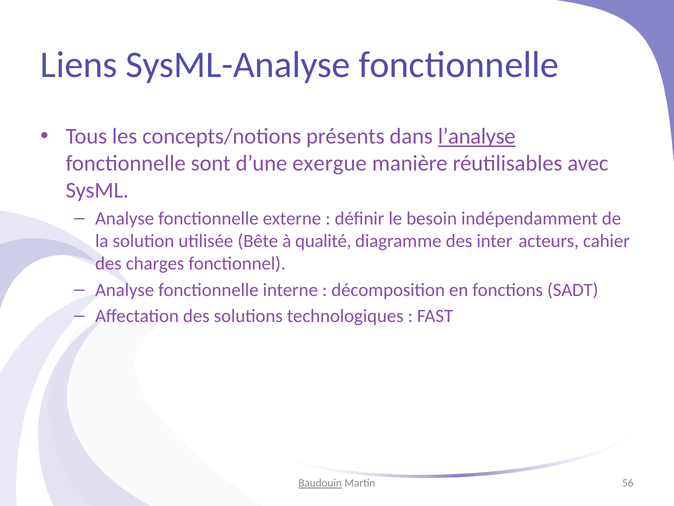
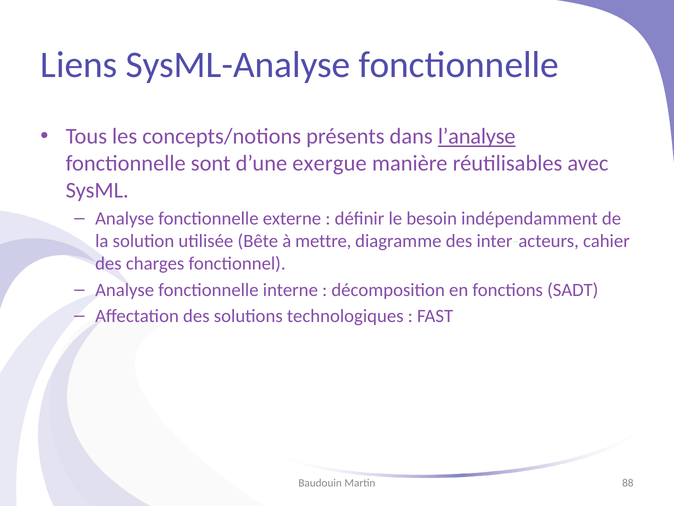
qualité: qualité -> mettre (323, 241)
Baudouin underline: present -> none (320, 483)
56: 56 -> 88 (628, 483)
